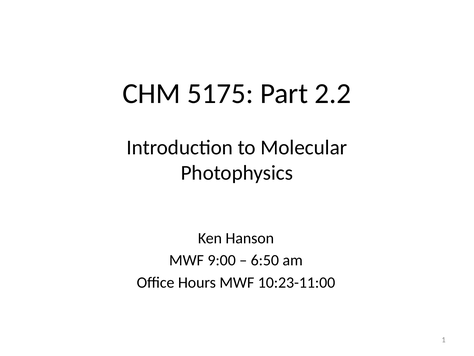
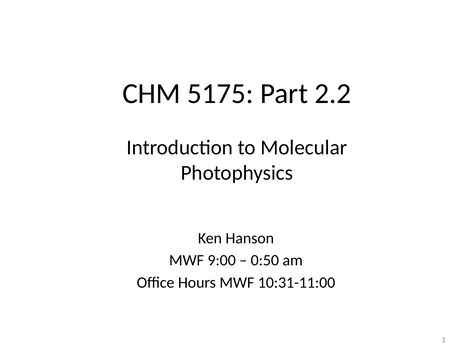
6:50: 6:50 -> 0:50 (265, 260)
10:23-11:00: 10:23-11:00 -> 10:31-11:00 (297, 282)
